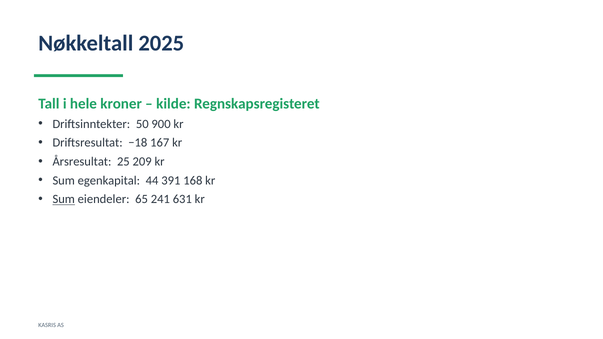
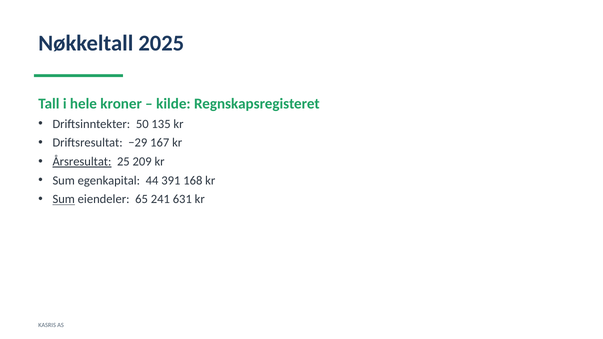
900: 900 -> 135 (161, 124)
−18: −18 -> −29 (138, 143)
Årsresultat underline: none -> present (82, 162)
